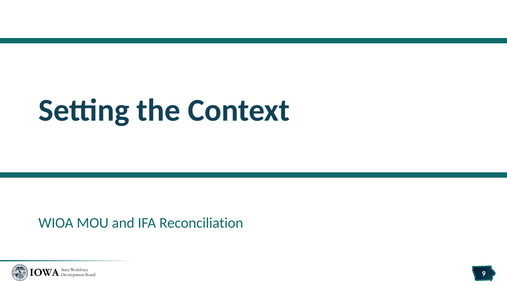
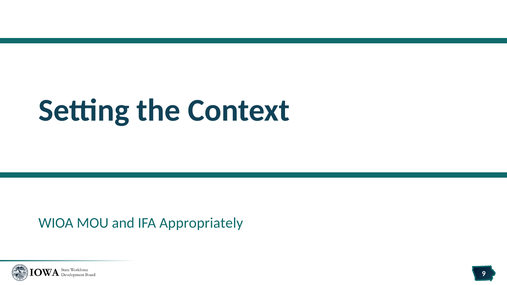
Reconciliation: Reconciliation -> Appropriately (201, 223)
